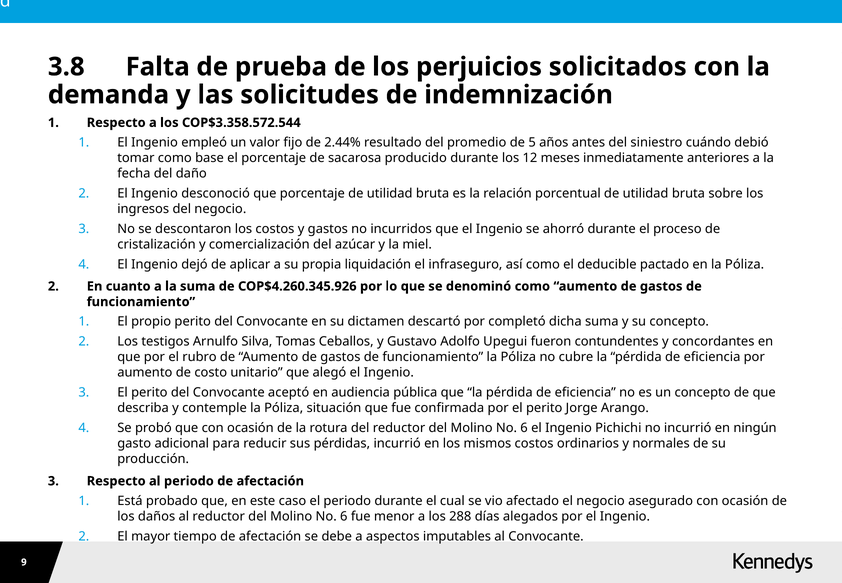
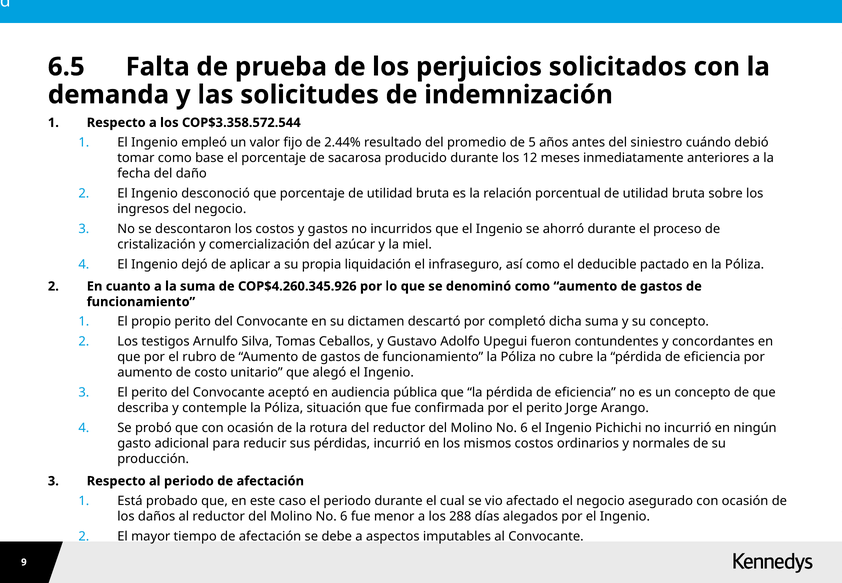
3.8: 3.8 -> 6.5 (66, 67)
